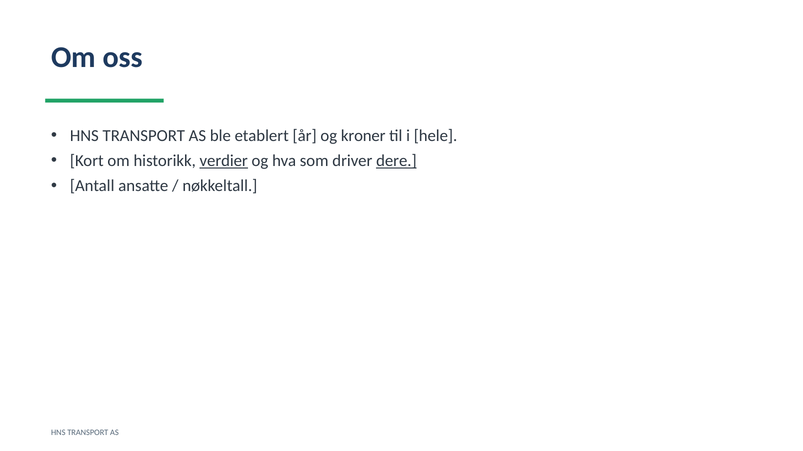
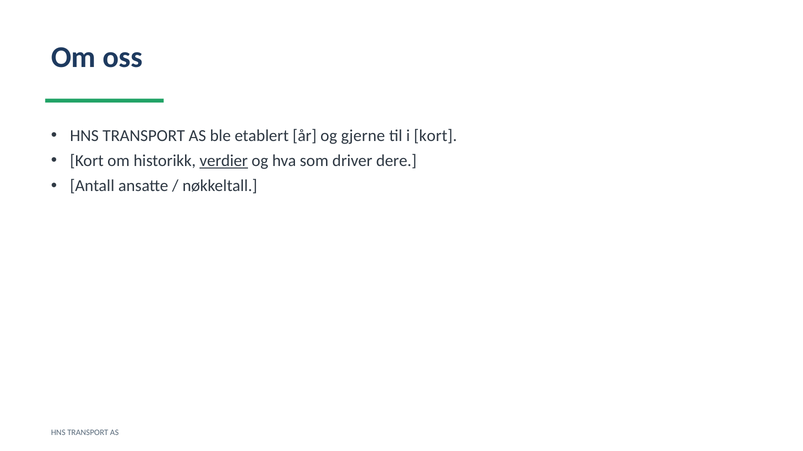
kroner: kroner -> gjerne (363, 136)
i hele: hele -> kort (435, 136)
dere underline: present -> none (396, 161)
